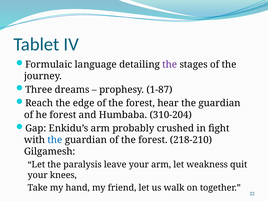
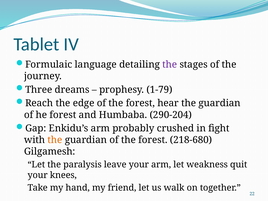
1-87: 1-87 -> 1-79 (159, 90)
310-204: 310-204 -> 290-204 (171, 115)
the colour: blue -> orange (55, 140)
218-210: 218-210 -> 218-680 (191, 140)
